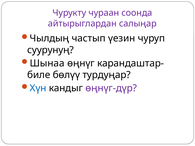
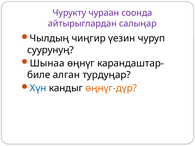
частып: частып -> чиңгир (89, 38)
бөлүү: бөлүү -> алган (66, 75)
өңнүг-дүр colour: purple -> orange (111, 88)
